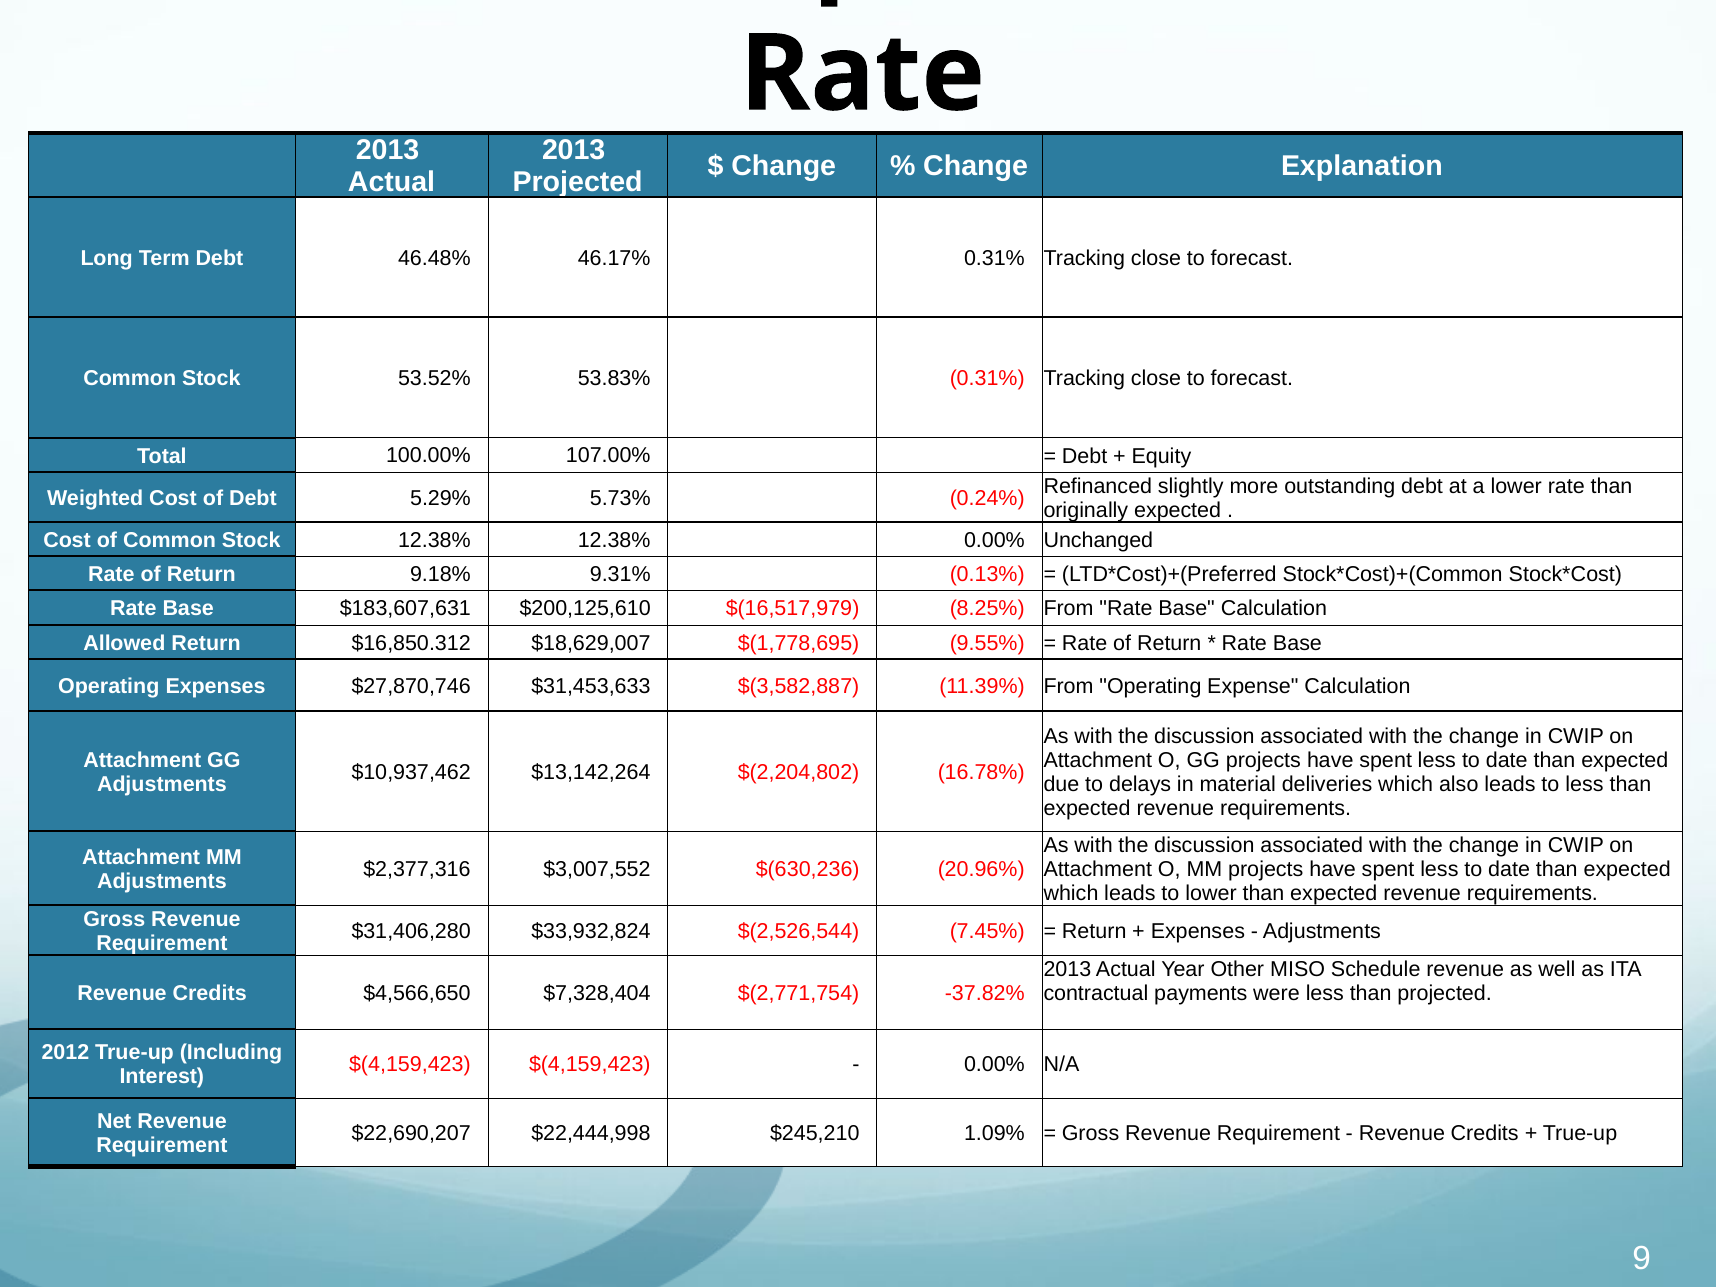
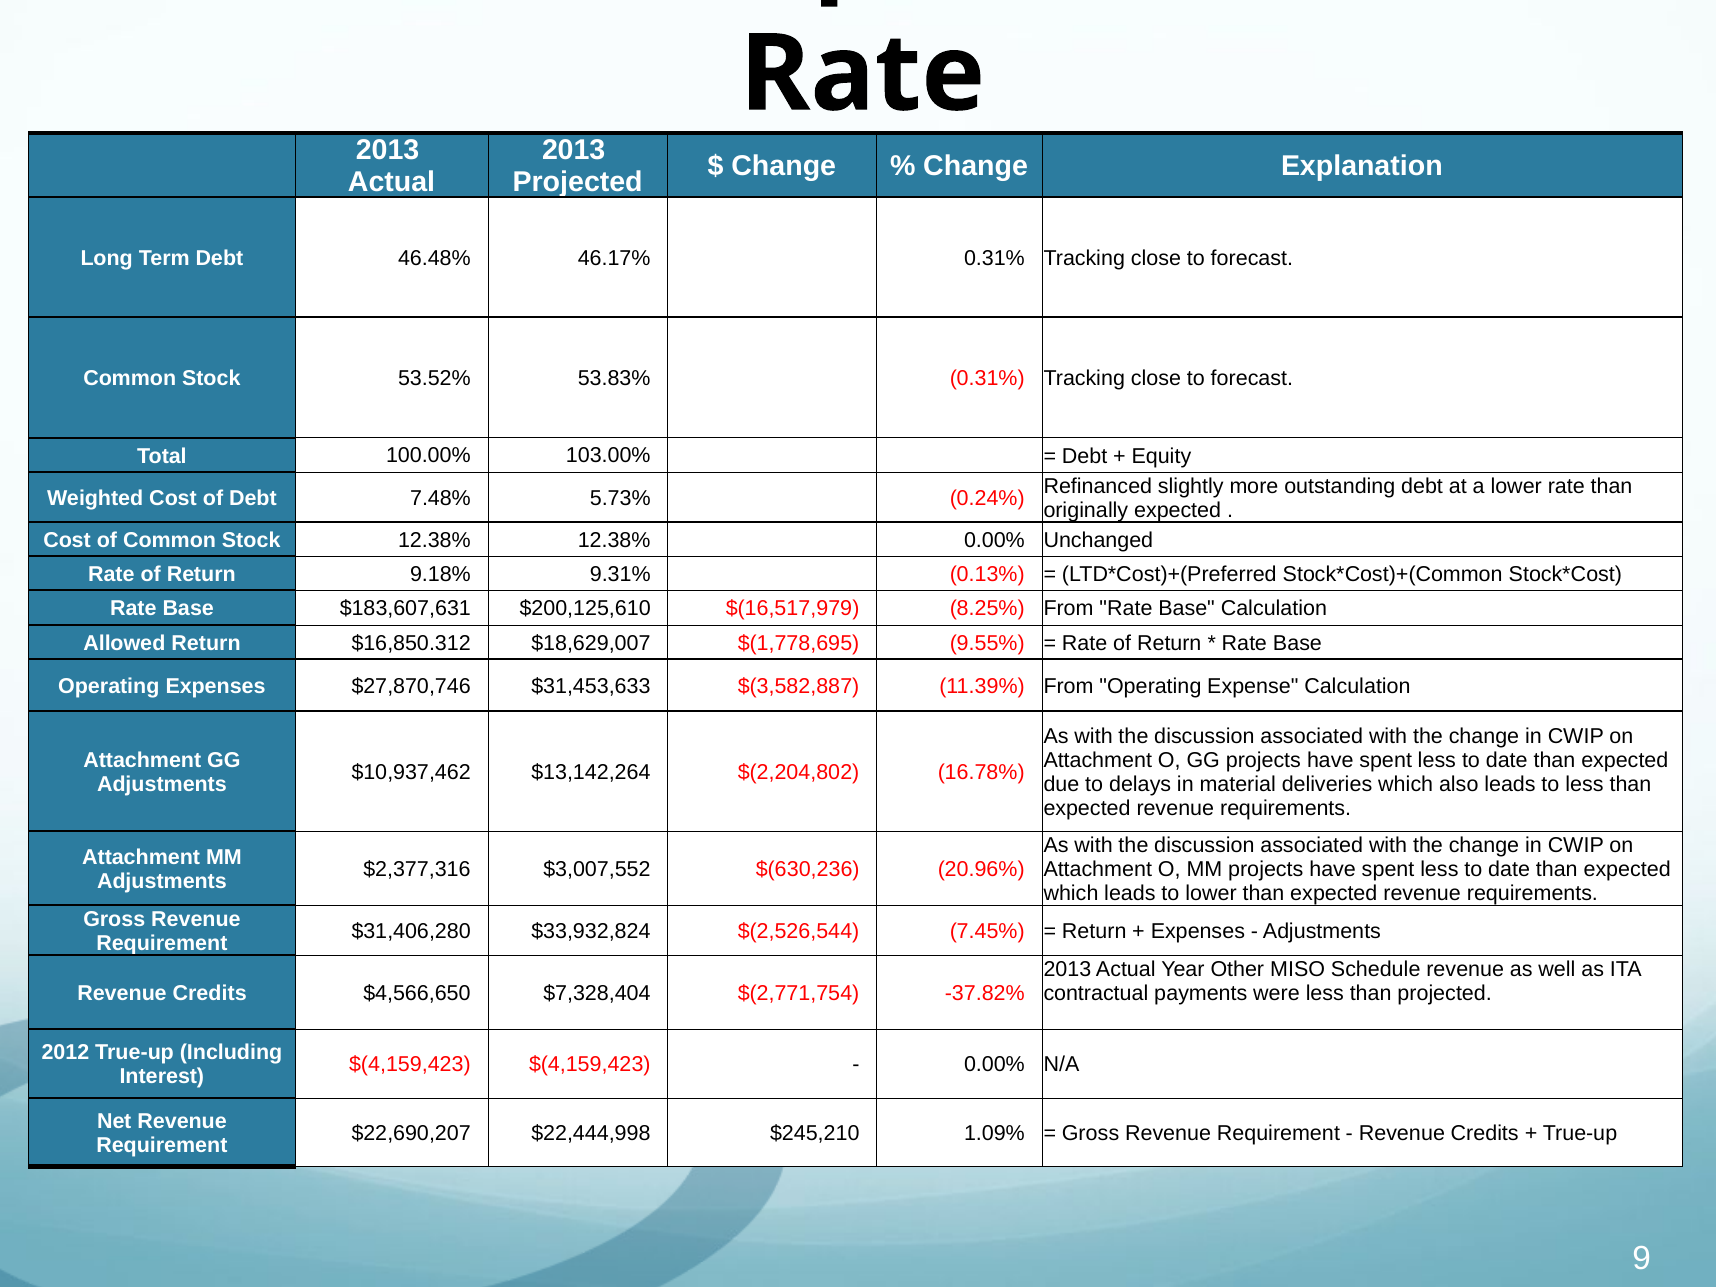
107.00%: 107.00% -> 103.00% (608, 456)
5.29%: 5.29% -> 7.48% (440, 498)
